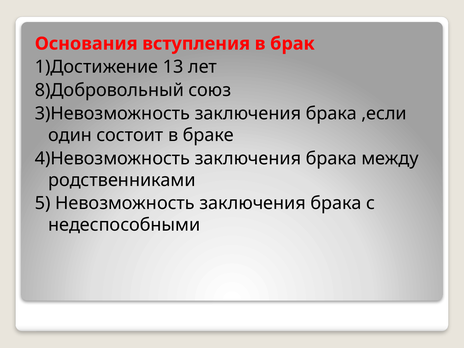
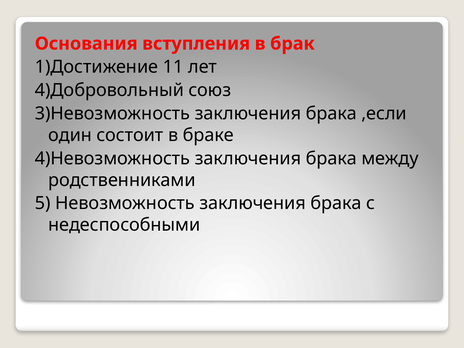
13: 13 -> 11 (173, 67)
8)Добровольный: 8)Добровольный -> 4)Добровольный (109, 90)
